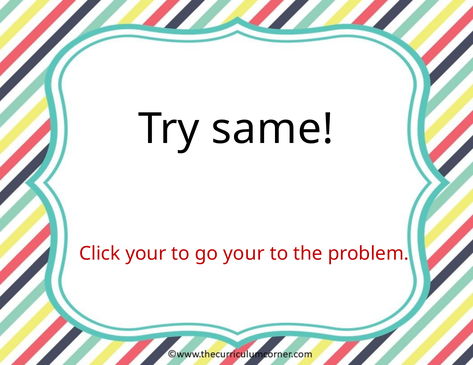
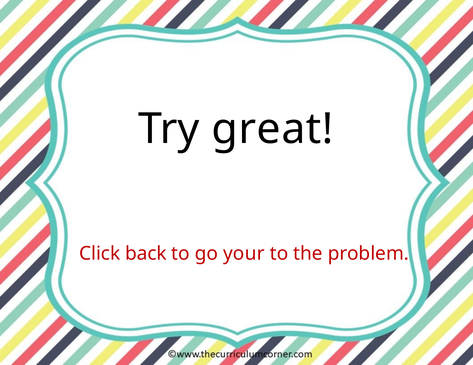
same: same -> great (273, 129)
Click your: your -> back (146, 254)
